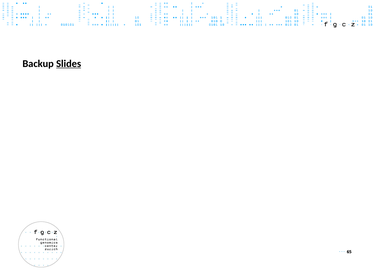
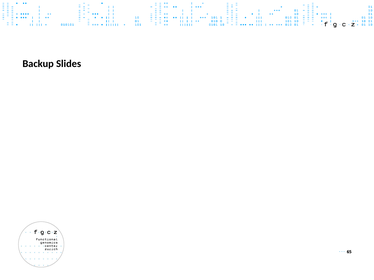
Slides underline: present -> none (69, 64)
